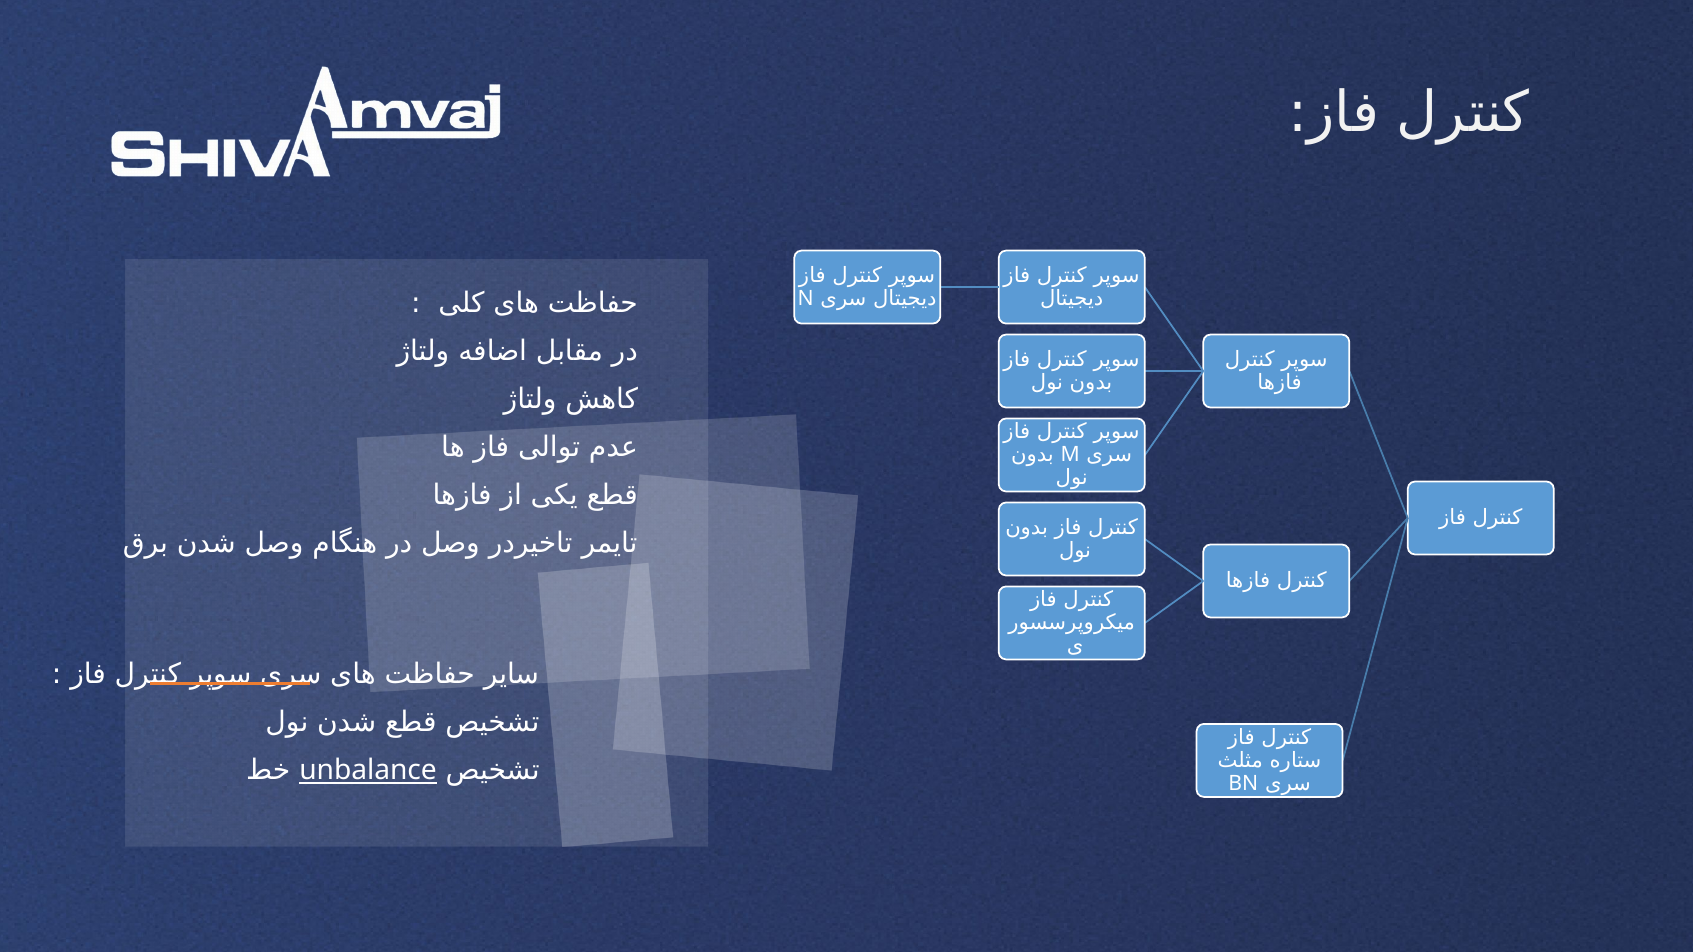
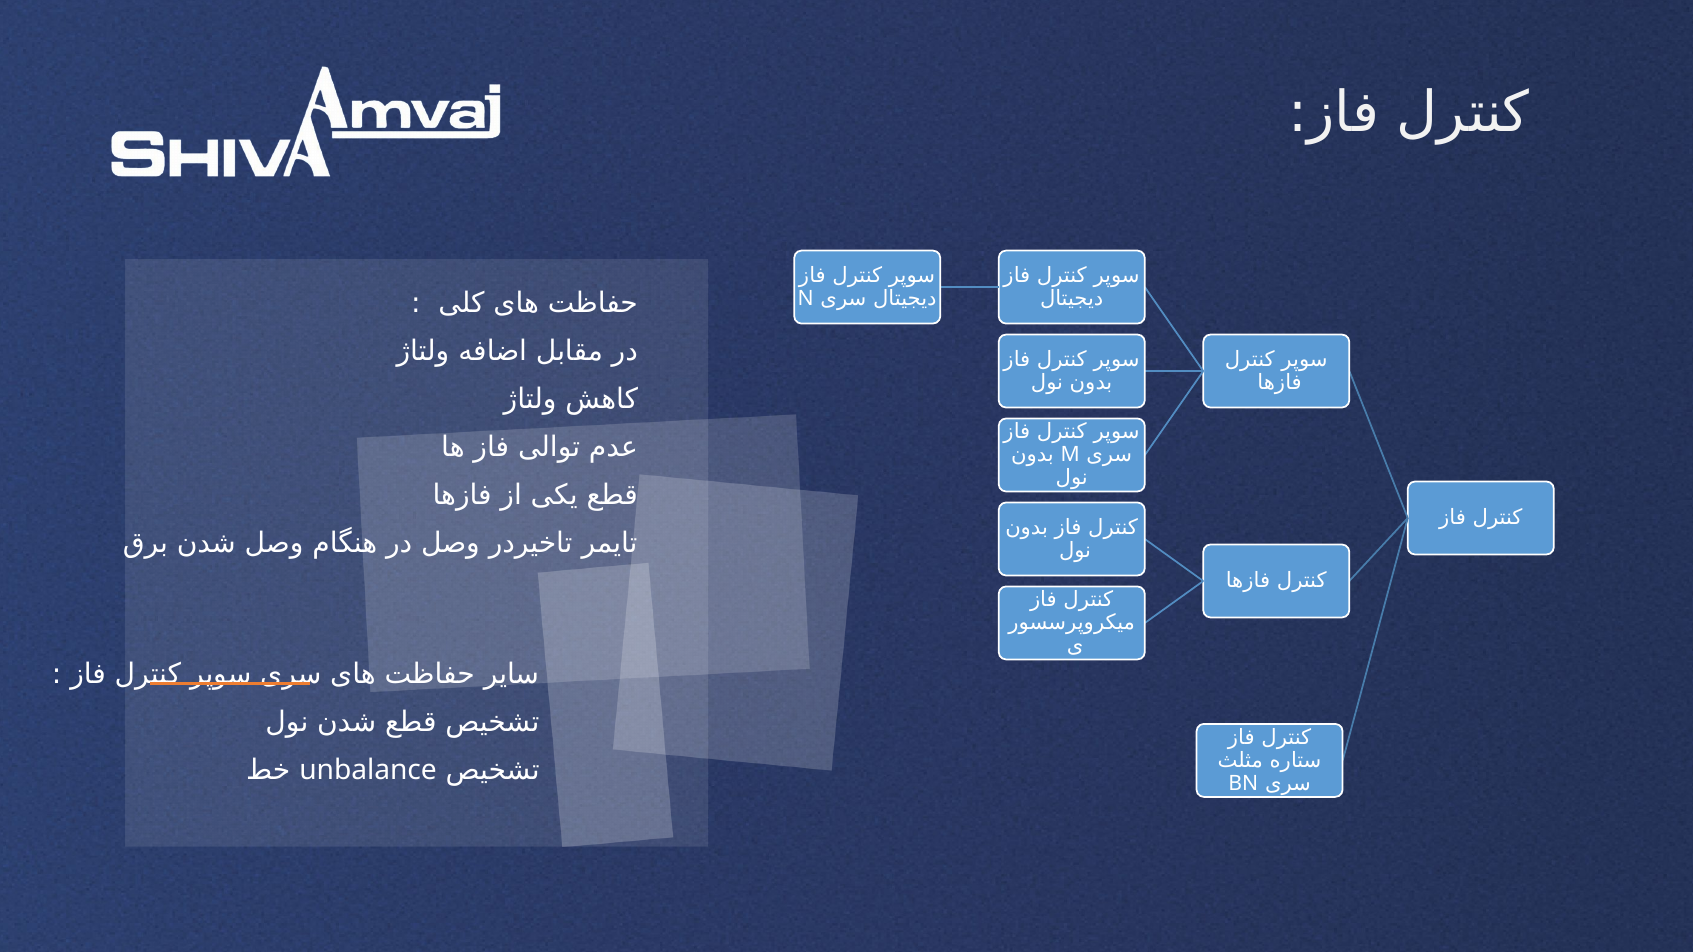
unbalance underline: present -> none (368, 771)
